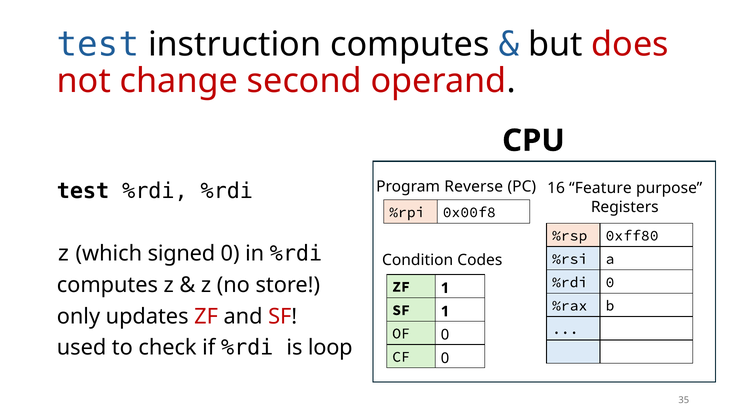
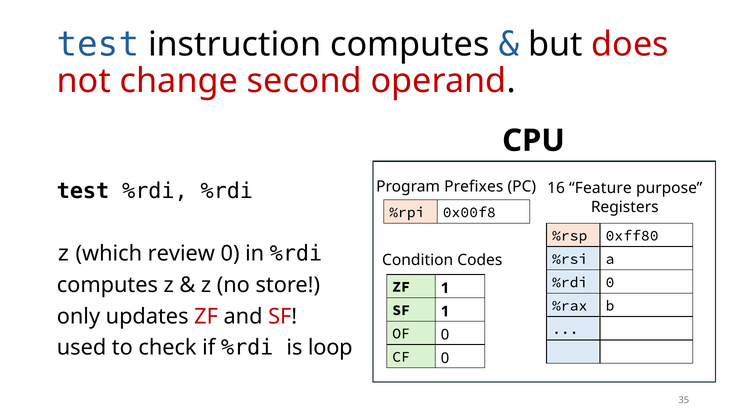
Reverse: Reverse -> Prefixes (474, 187)
signed: signed -> review (181, 254)
